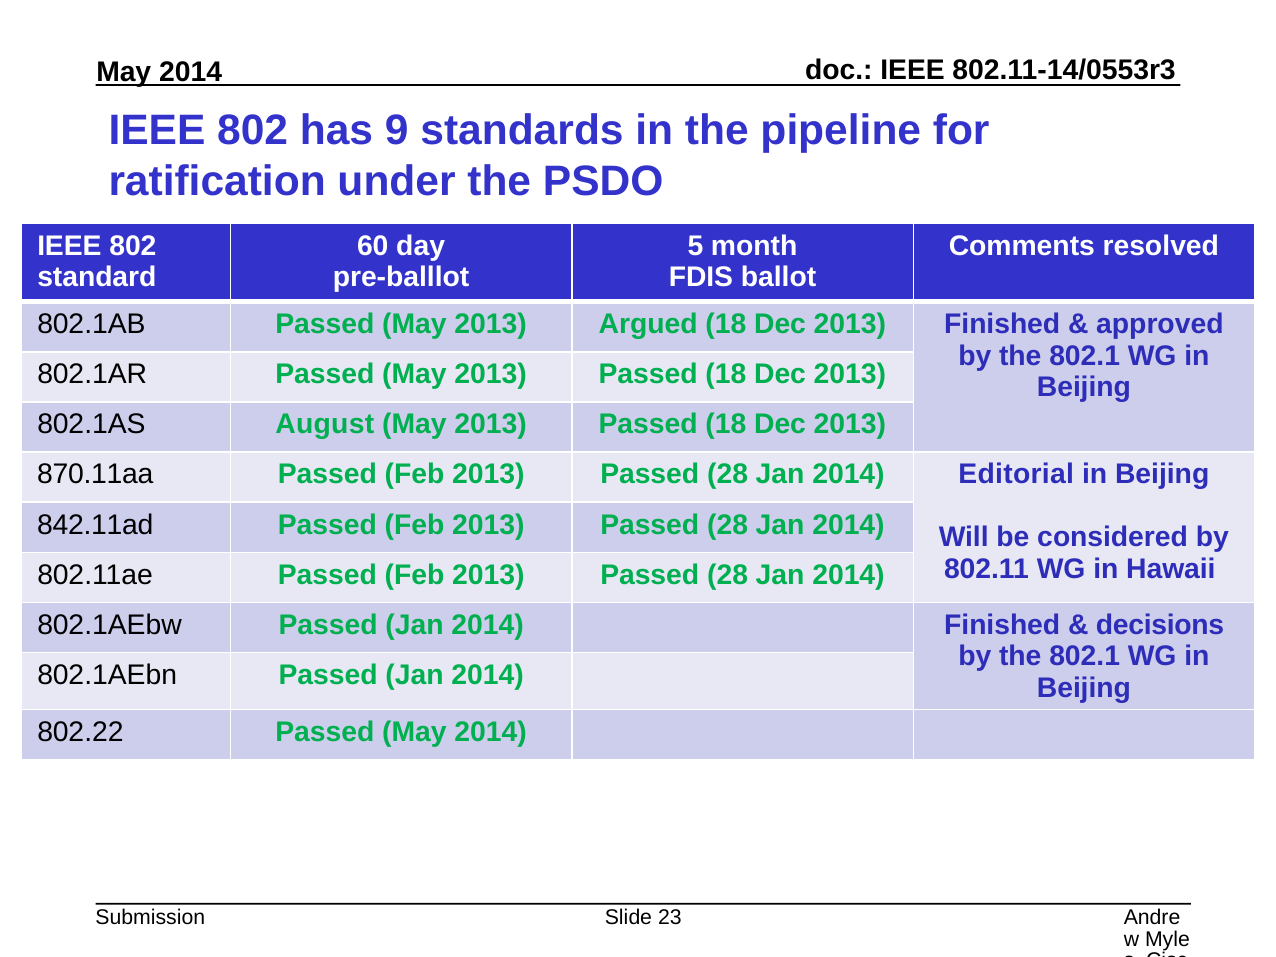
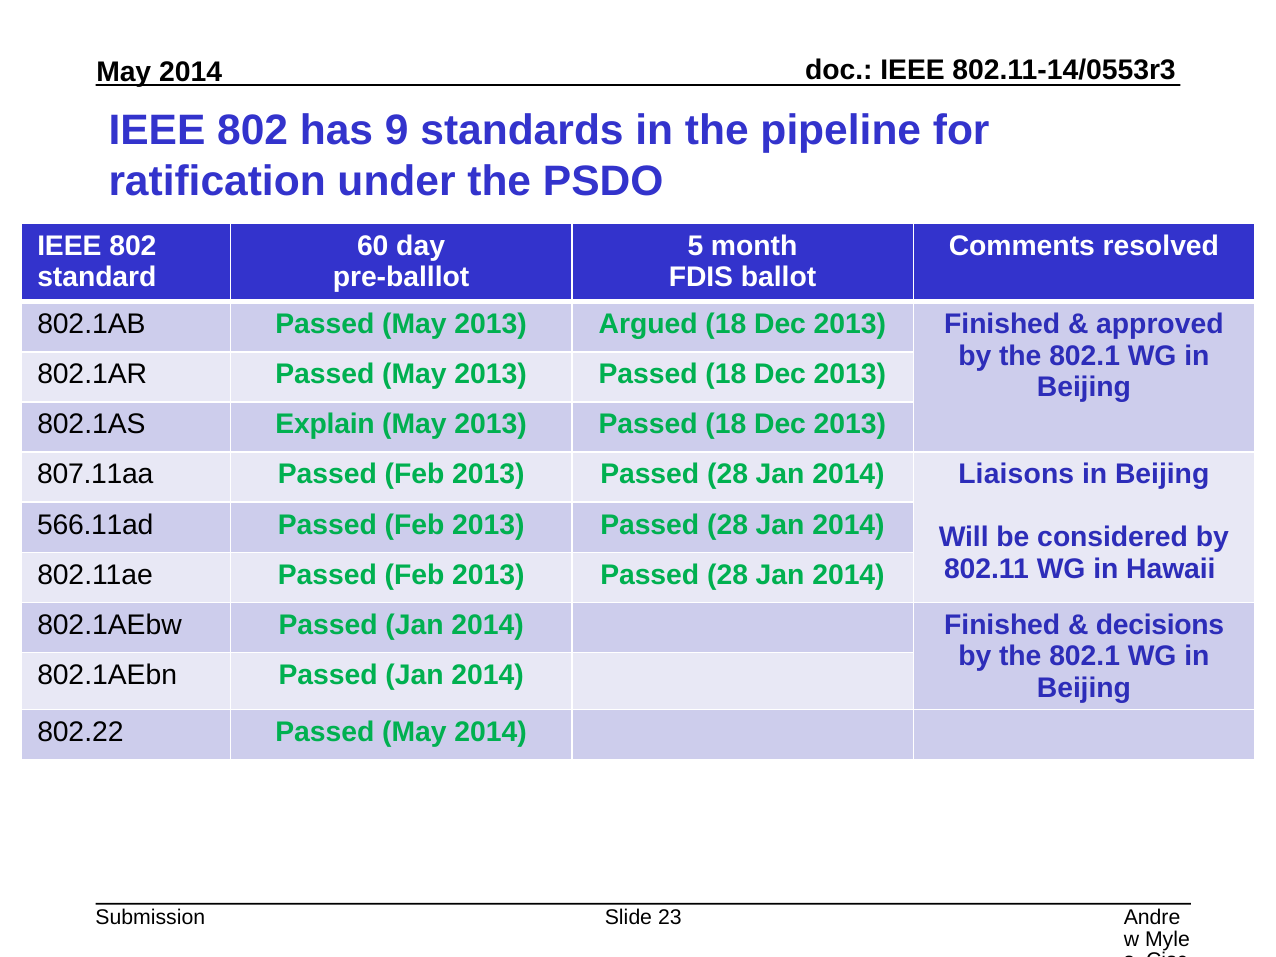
August: August -> Explain (325, 424)
870.11aa: 870.11aa -> 807.11aa (95, 475)
Editorial: Editorial -> Liaisons (1016, 475)
842.11ad: 842.11ad -> 566.11ad (95, 525)
